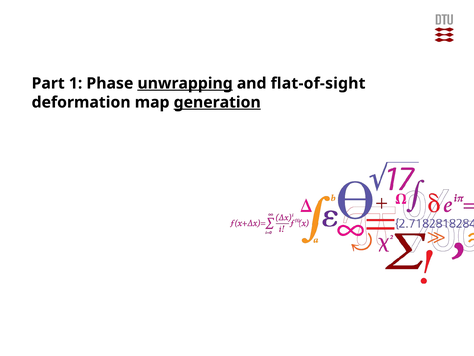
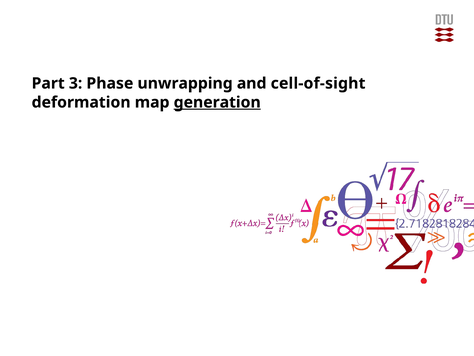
1: 1 -> 3 (76, 83)
unwrapping underline: present -> none (185, 83)
flat-of-sight: flat-of-sight -> cell-of-sight (318, 83)
